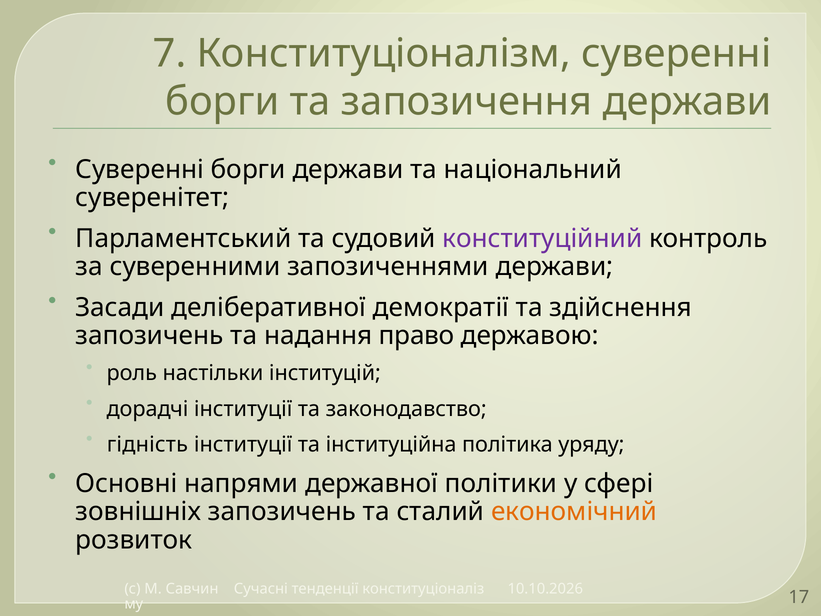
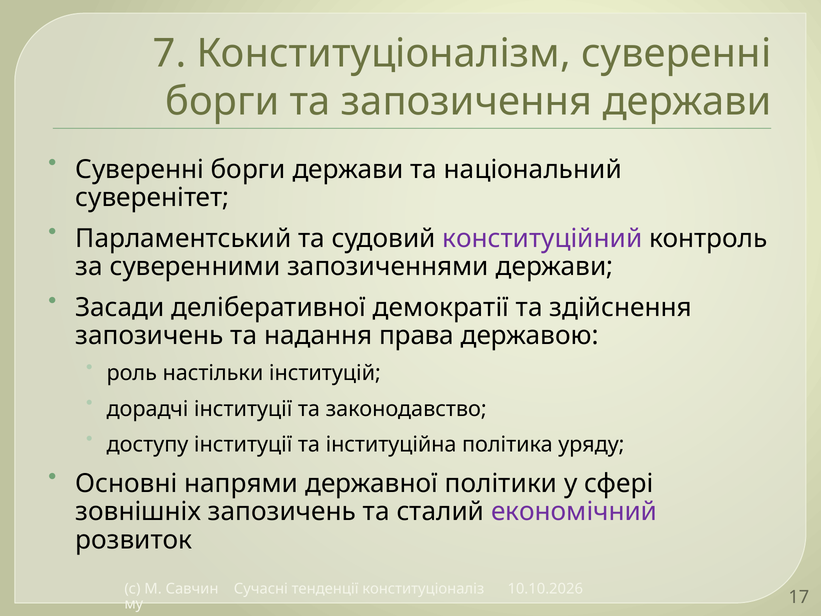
право: право -> права (417, 336)
гідність: гідність -> доступу (147, 444)
економічний colour: orange -> purple (574, 512)
